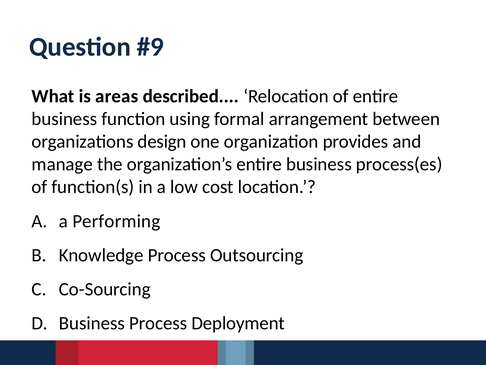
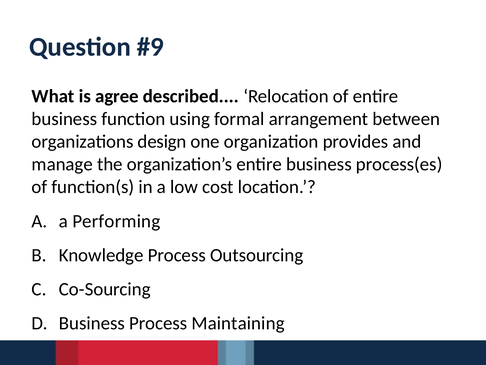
areas: areas -> agree (117, 96)
Deployment: Deployment -> Maintaining (238, 323)
